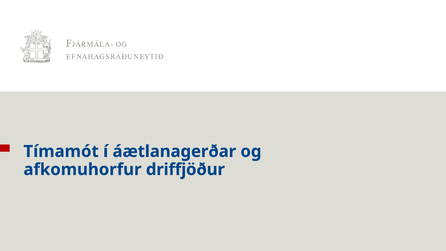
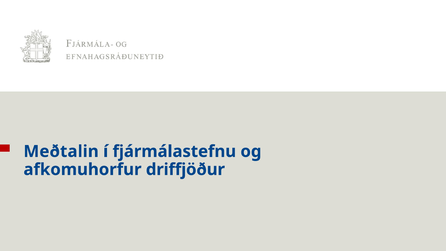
Tímamót: Tímamót -> Meðtalin (61, 151)
áætlanagerðar: áætlanagerðar -> fjármálastefnu (174, 151)
